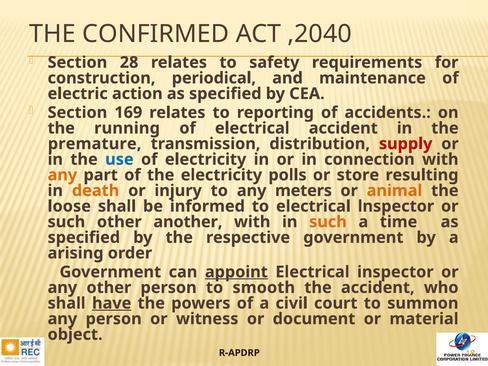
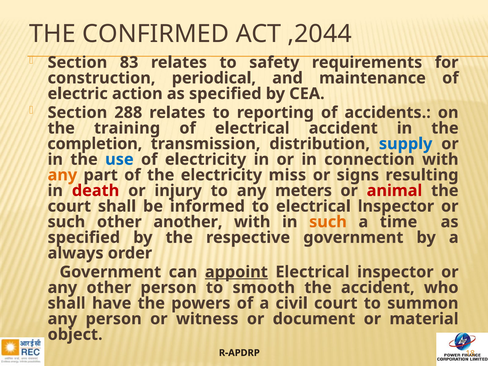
,2040: ,2040 -> ,2044 (320, 34)
28: 28 -> 83 (129, 62)
169: 169 -> 288 (128, 113)
running: running -> training (127, 128)
premature: premature -> completion (95, 144)
supply colour: red -> blue (406, 144)
polls: polls -> miss (287, 175)
store: store -> signs (358, 175)
death colour: orange -> red (96, 191)
animal colour: orange -> red (394, 191)
loose: loose -> court (69, 206)
arising: arising -> always (76, 253)
have underline: present -> none (112, 303)
